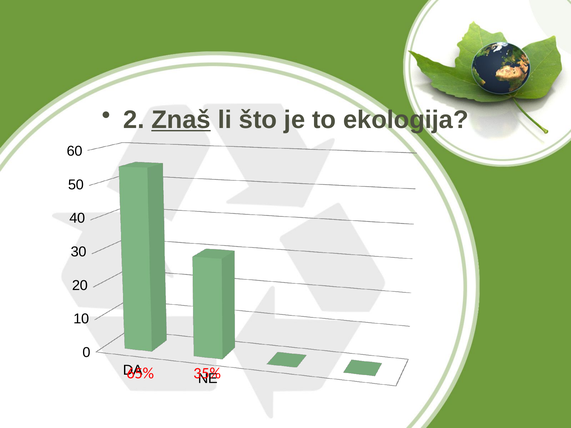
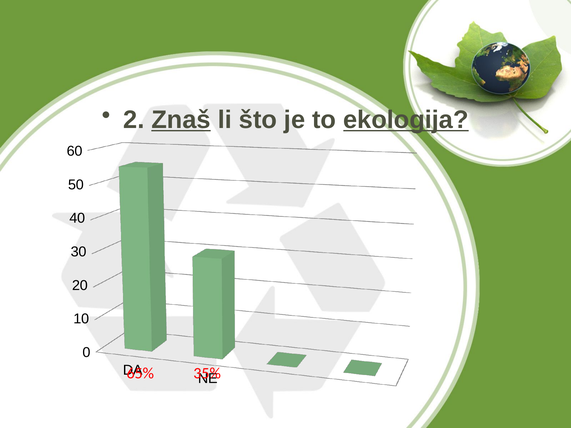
ekologija underline: none -> present (406, 120)
